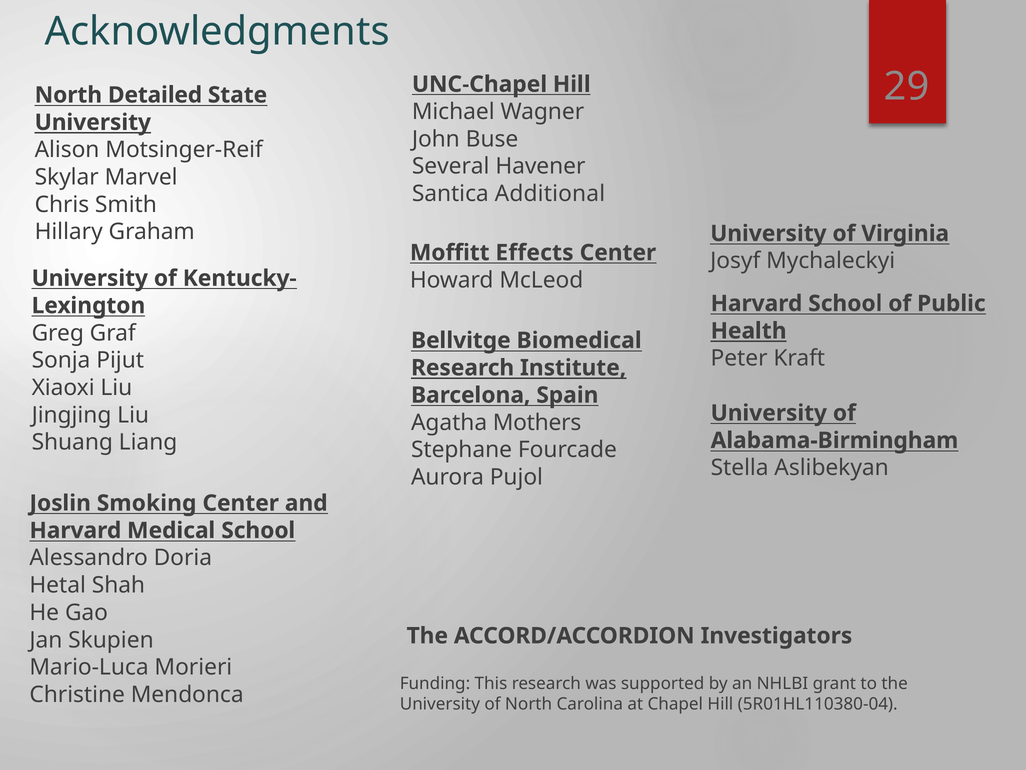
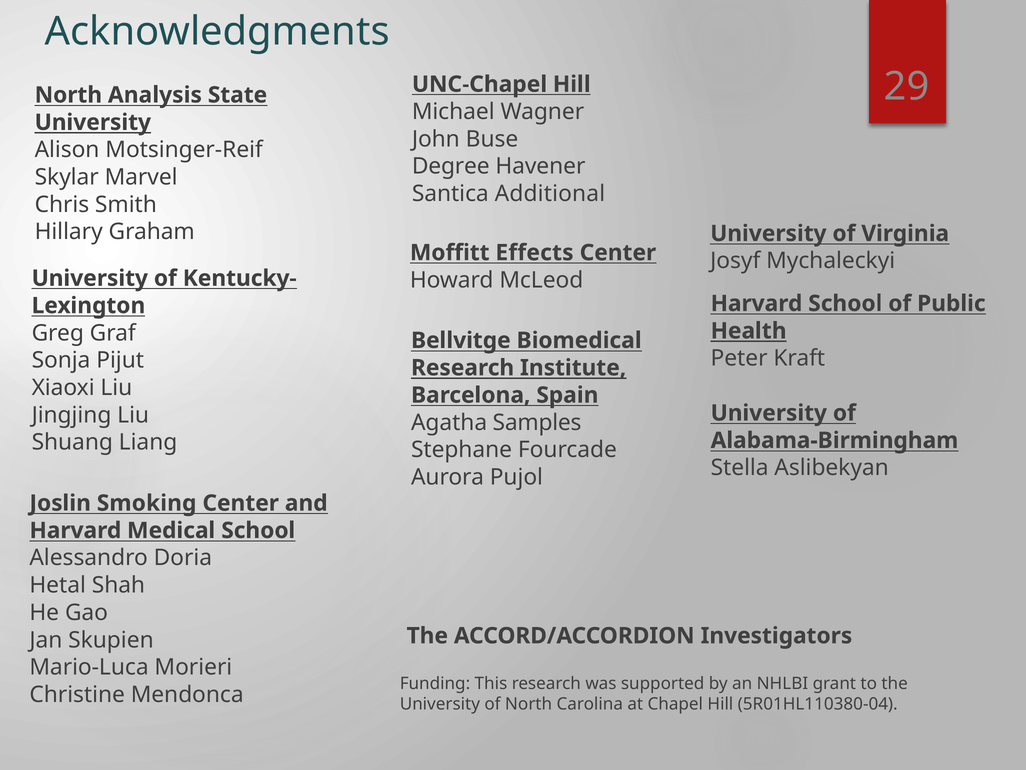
Detailed: Detailed -> Analysis (155, 95)
Several: Several -> Degree (451, 166)
Mothers: Mothers -> Samples (537, 422)
